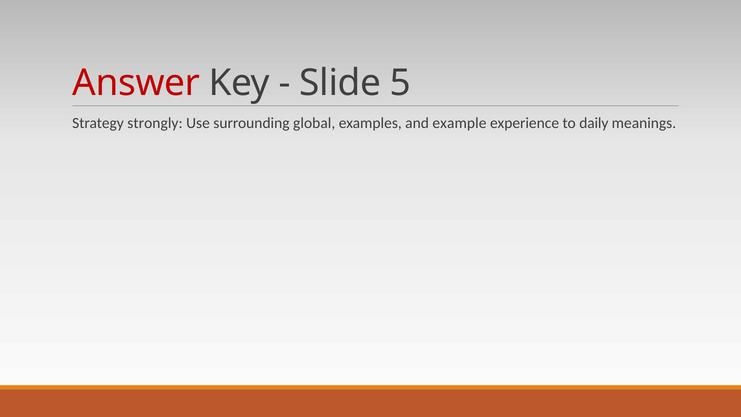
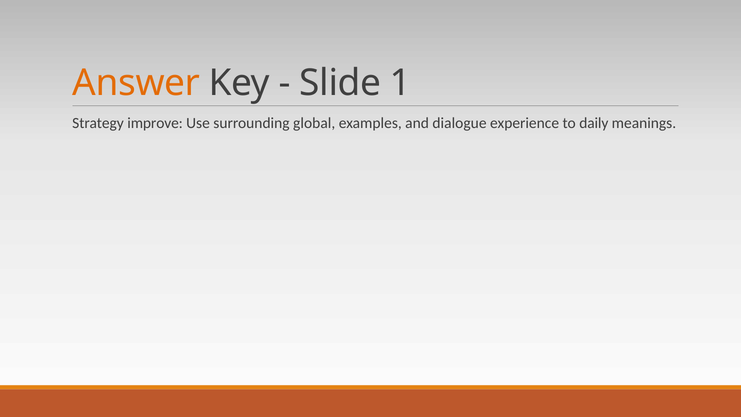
Answer colour: red -> orange (136, 83)
5: 5 -> 1 (400, 83)
strongly: strongly -> improve (155, 123)
example: example -> dialogue (459, 123)
